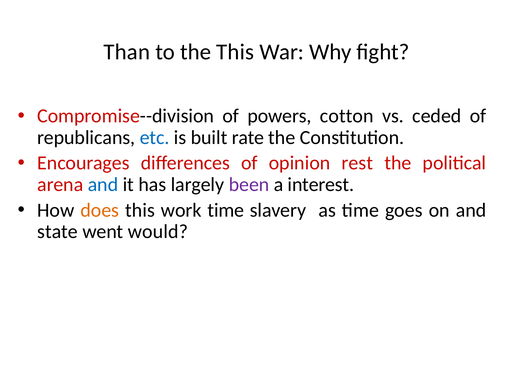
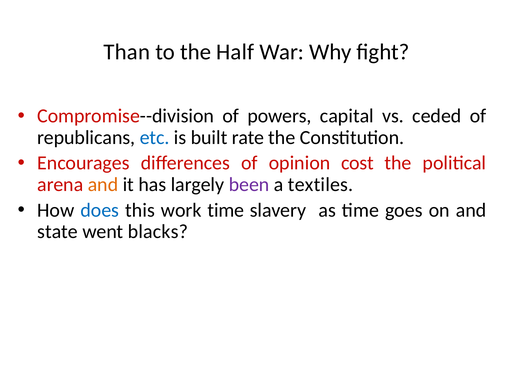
the This: This -> Half (235, 52)
cotton: cotton -> capital (347, 116)
rest: rest -> cost (357, 163)
and colour: blue -> orange (103, 184)
interest: interest -> textiles (321, 184)
does colour: orange -> blue (100, 210)
would: would -> blacks (158, 232)
